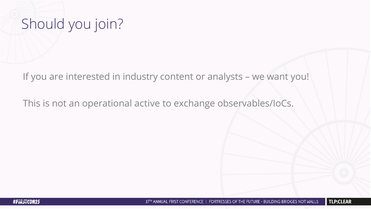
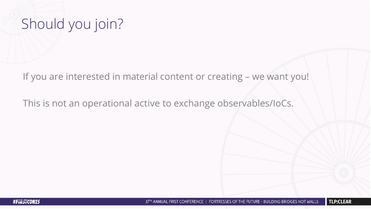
industry: industry -> material (140, 77)
analysts: analysts -> creating (225, 77)
